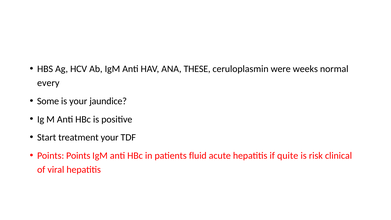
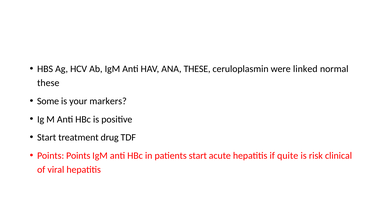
weeks: weeks -> linked (305, 69)
every: every -> these (48, 83)
jaundice: jaundice -> markers (108, 101)
treatment your: your -> drug (110, 137)
patients fluid: fluid -> start (198, 156)
